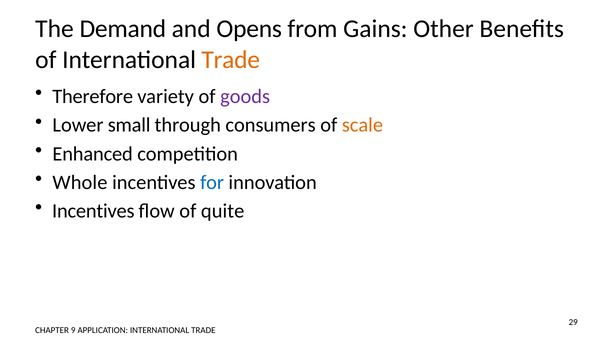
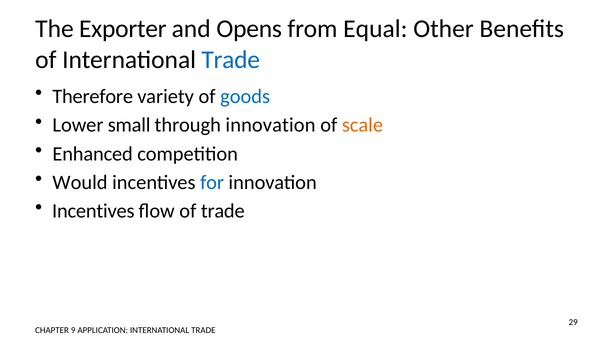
Demand: Demand -> Exporter (123, 29)
Gains: Gains -> Equal (375, 29)
Trade colour: orange -> blue (231, 60)
goods colour: purple -> blue (245, 96)
through consumers: consumers -> innovation (270, 125)
Whole: Whole -> Would (80, 182)
of quite: quite -> trade (223, 211)
